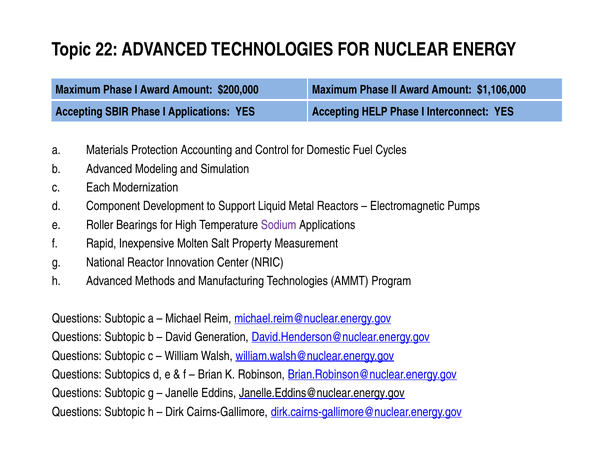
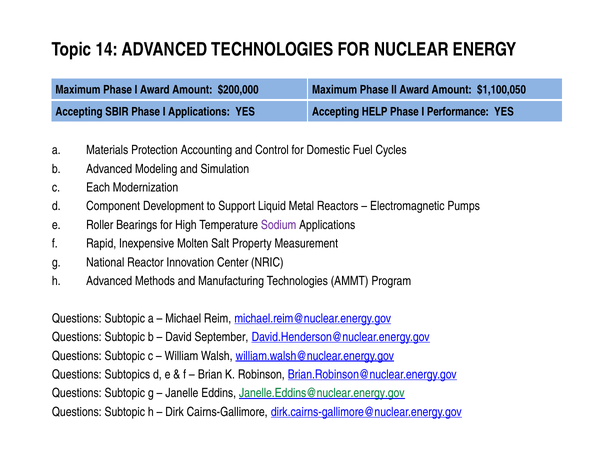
22: 22 -> 14 (107, 50)
$1,106,000: $1,106,000 -> $1,100,050 (502, 90)
Interconnect: Interconnect -> Performance (458, 112)
Generation: Generation -> September (221, 337)
Janelle.Eddins@nuclear.energy.gov colour: black -> green (322, 393)
